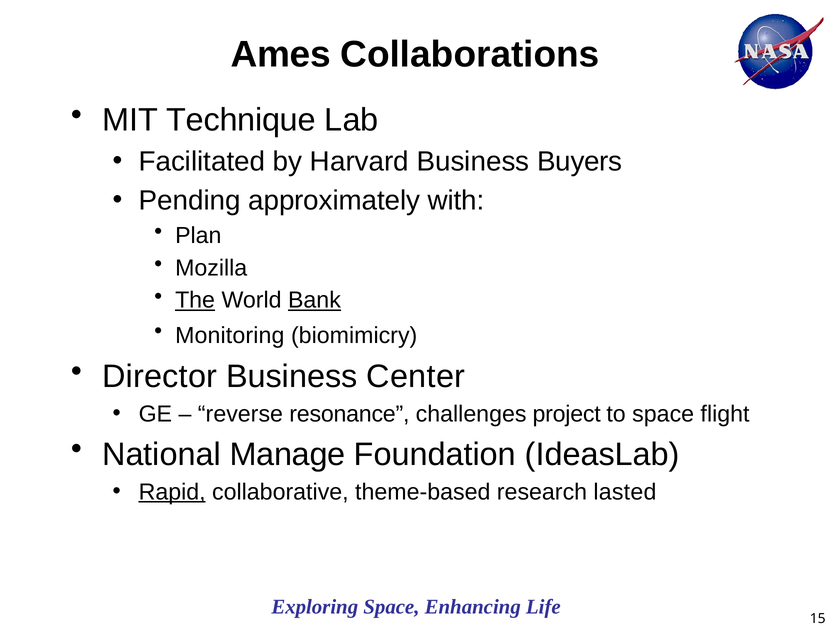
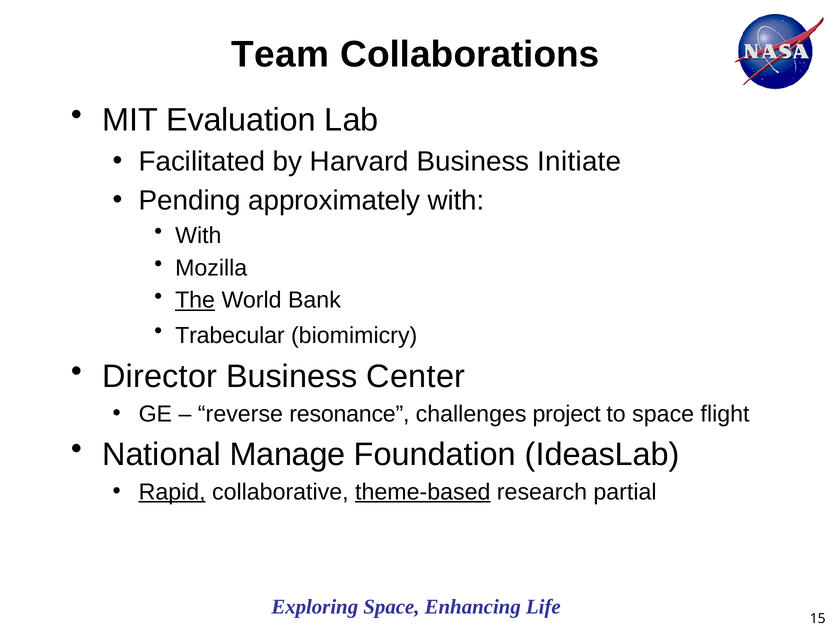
Ames: Ames -> Team (280, 55)
Technique: Technique -> Evaluation (241, 120)
Buyers: Buyers -> Initiate (579, 161)
Plan: Plan -> With (198, 235)
Bank underline: present -> none (314, 300)
Monitoring: Monitoring -> Trabecular (230, 335)
theme-based underline: none -> present (423, 492)
lasted: lasted -> partial (625, 492)
